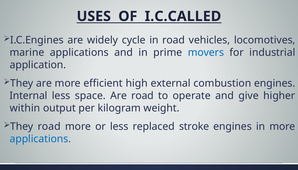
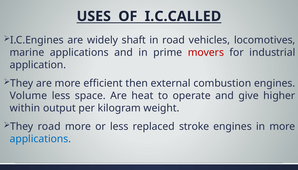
cycle: cycle -> shaft (134, 40)
movers colour: blue -> red (206, 53)
high: high -> then (137, 83)
Internal: Internal -> Volume (28, 96)
Are road: road -> heat (142, 96)
